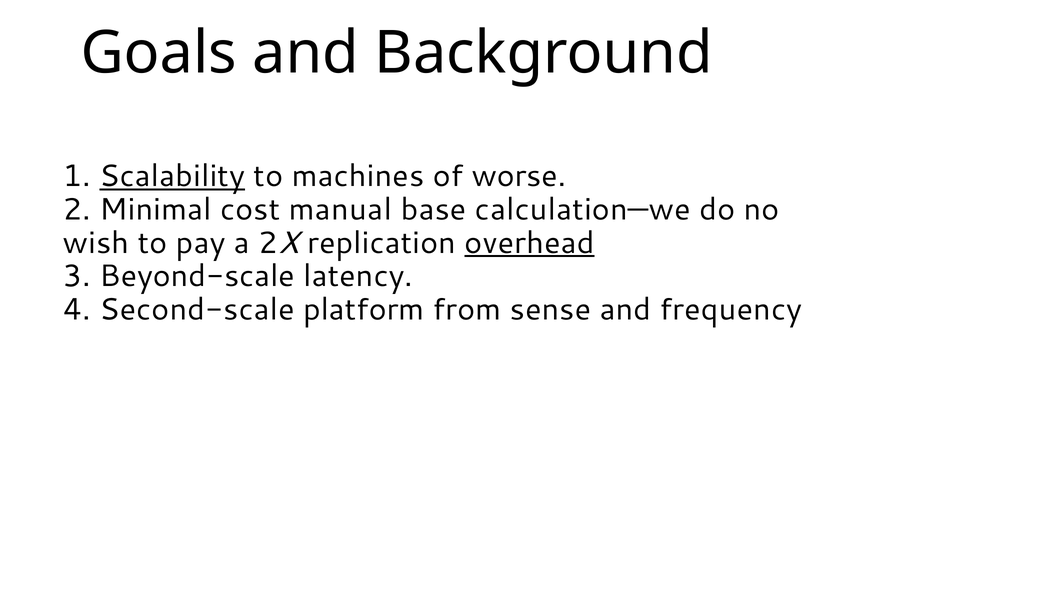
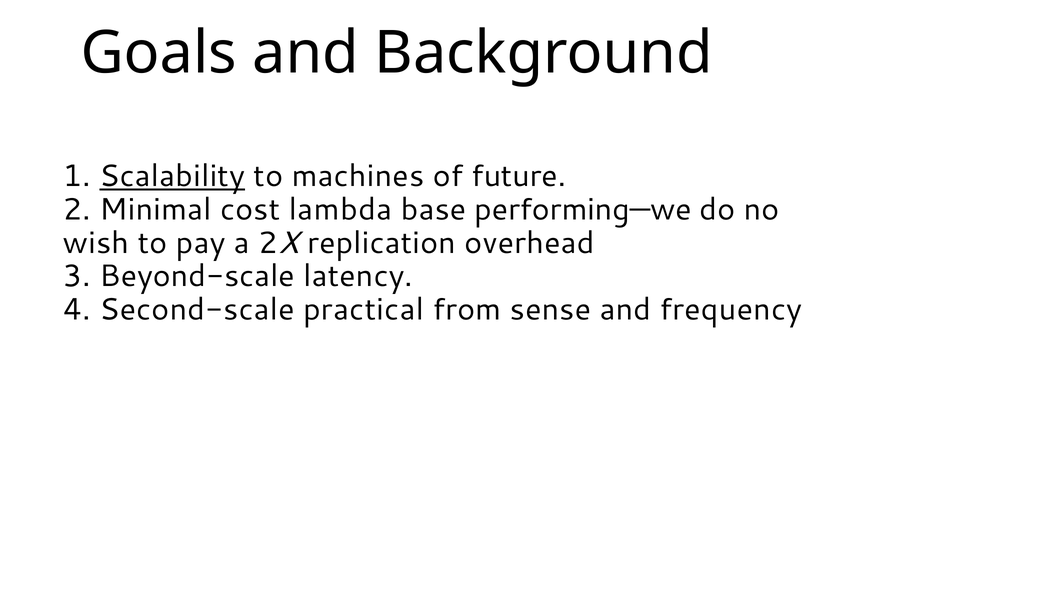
worse: worse -> future (519, 176)
manual: manual -> lambda (340, 209)
calculation—we: calculation—we -> performing—we (583, 209)
overhead underline: present -> none (530, 243)
platform: platform -> practical (364, 309)
